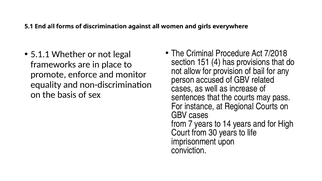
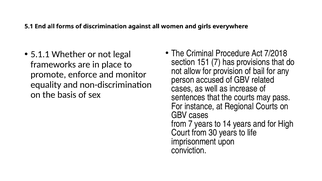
151 4: 4 -> 7 (216, 62)
